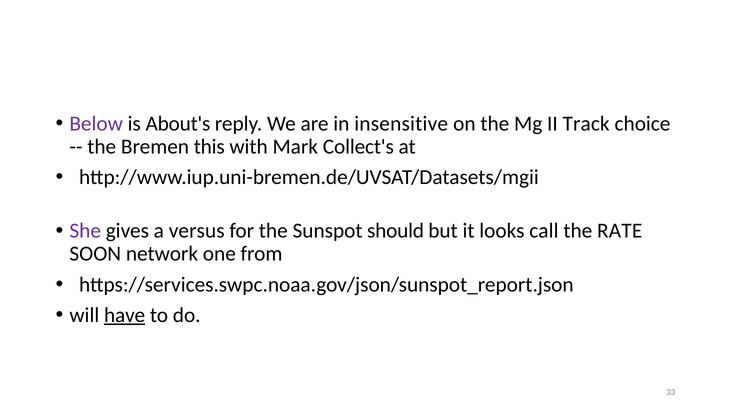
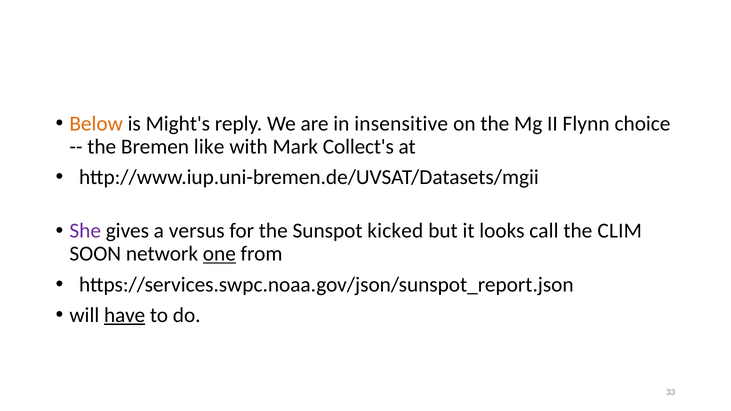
Below colour: purple -> orange (96, 124)
About's: About's -> Might's (178, 124)
Track: Track -> Flynn (586, 124)
this: this -> like (209, 147)
should: should -> kicked (395, 231)
RATE: RATE -> CLIM (620, 231)
one underline: none -> present (219, 254)
